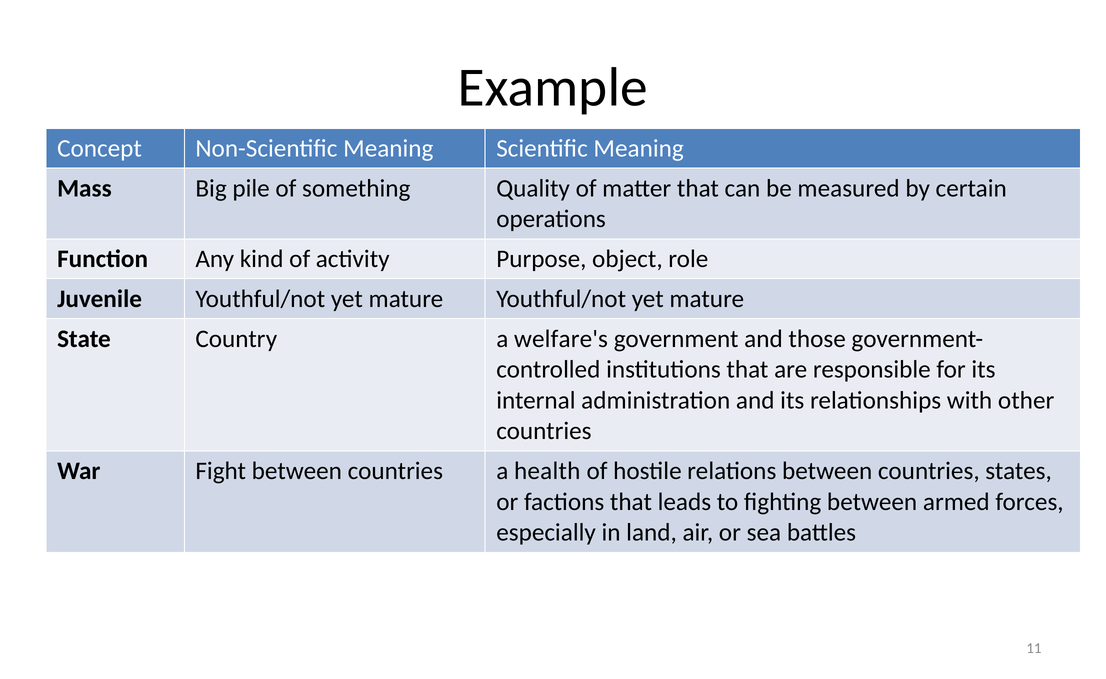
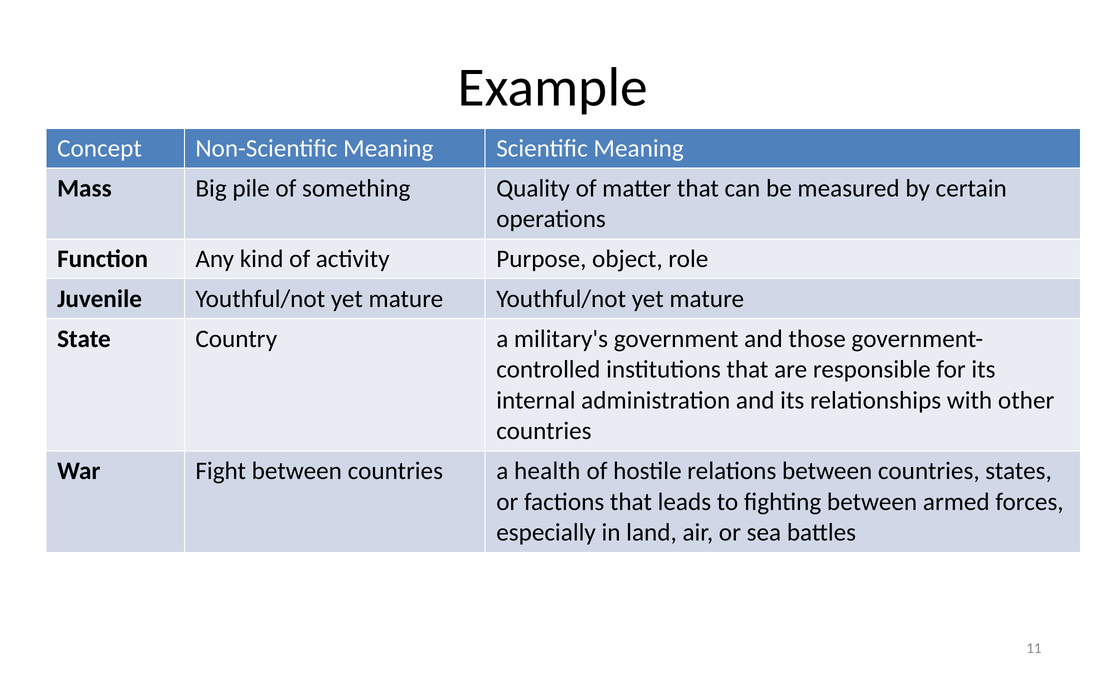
welfare's: welfare's -> military's (561, 339)
